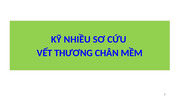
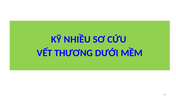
CHÂN: CHÂN -> DƯỚI (107, 53)
